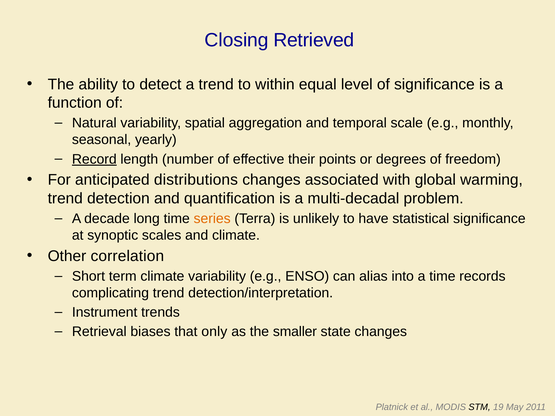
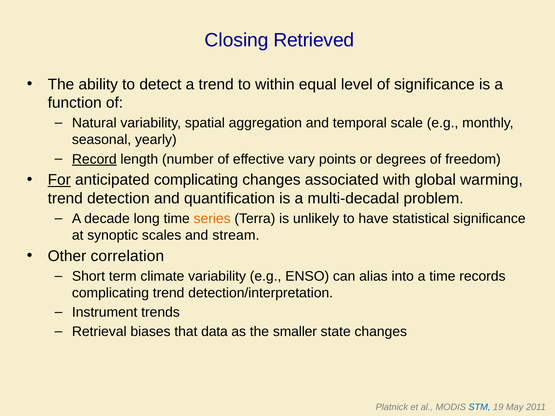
their: their -> vary (302, 159)
For underline: none -> present (59, 180)
anticipated distributions: distributions -> complicating (196, 180)
and climate: climate -> stream (236, 235)
only: only -> data (214, 332)
STM colour: black -> blue (479, 407)
